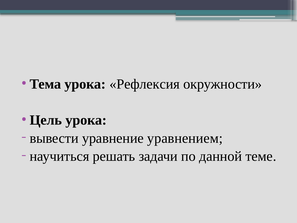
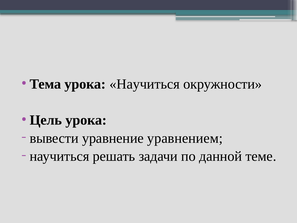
урока Рефлексия: Рефлексия -> Научиться (145, 84)
